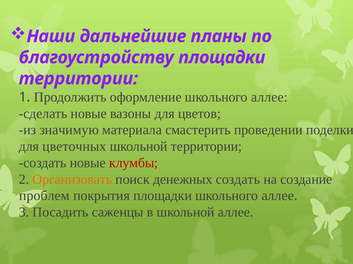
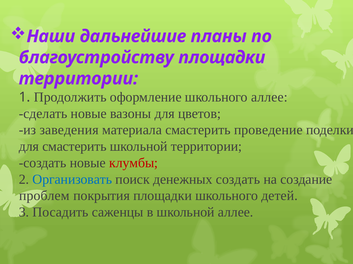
значимую: значимую -> заведения (69, 130)
проведении: проведении -> проведение (268, 130)
для цветочных: цветочных -> смастерить (74, 147)
Организовать colour: orange -> blue (72, 180)
площадки школьного аллее: аллее -> детей (280, 196)
